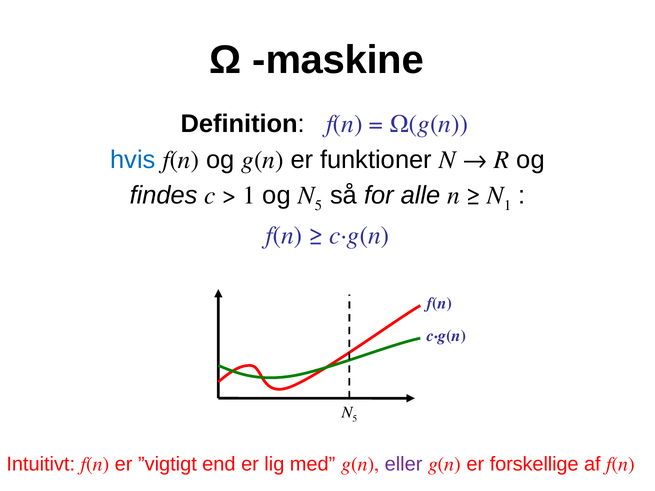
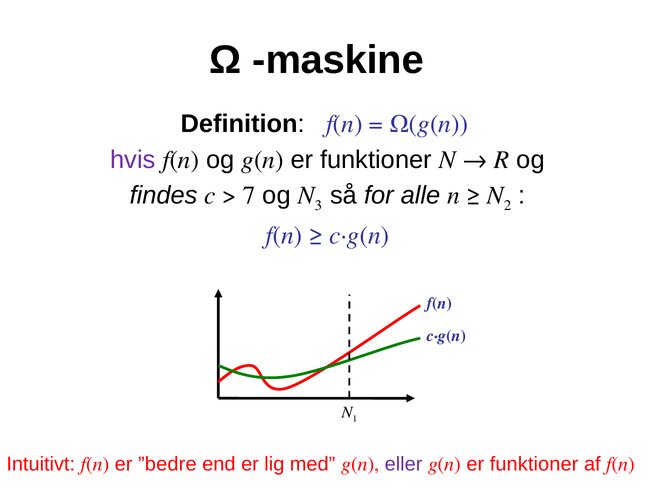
hvis colour: blue -> purple (133, 160)
1: 1 -> 7 (249, 195)
og N 5: 5 -> 3 (318, 205)
N 1: 1 -> 2 (508, 205)
5: 5 -> 1 (355, 419)
”vigtigt: ”vigtigt -> ”bedre (167, 464)
forskellige: forskellige -> funktioner (534, 464)
